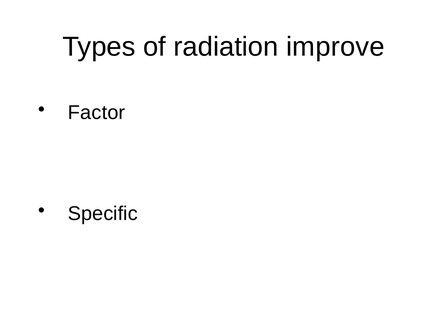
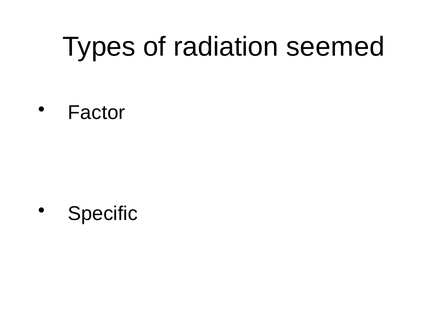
improve: improve -> seemed (335, 47)
